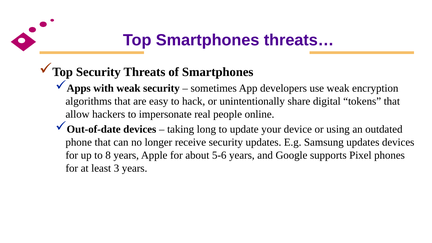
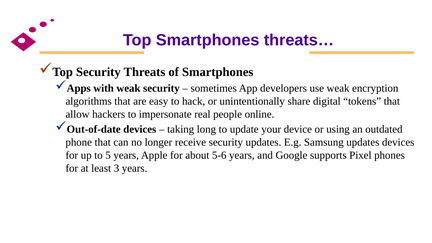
8: 8 -> 5 (108, 155)
